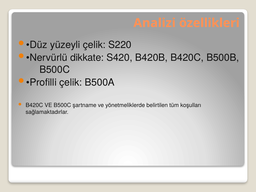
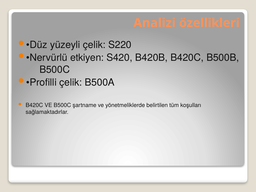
dikkate: dikkate -> etkiyen (87, 58)
